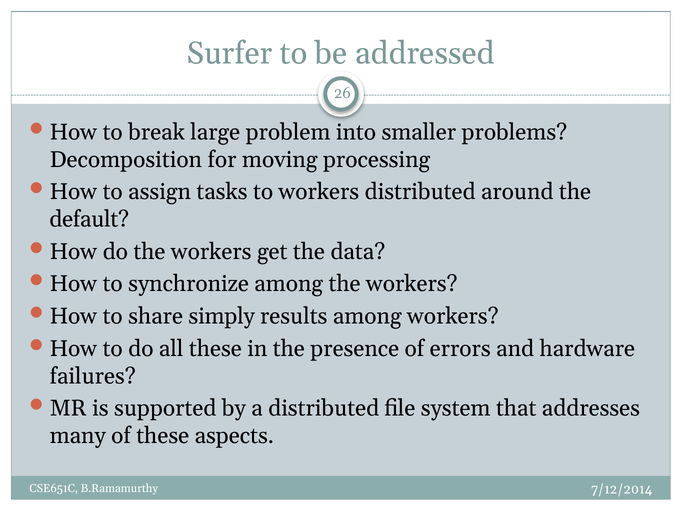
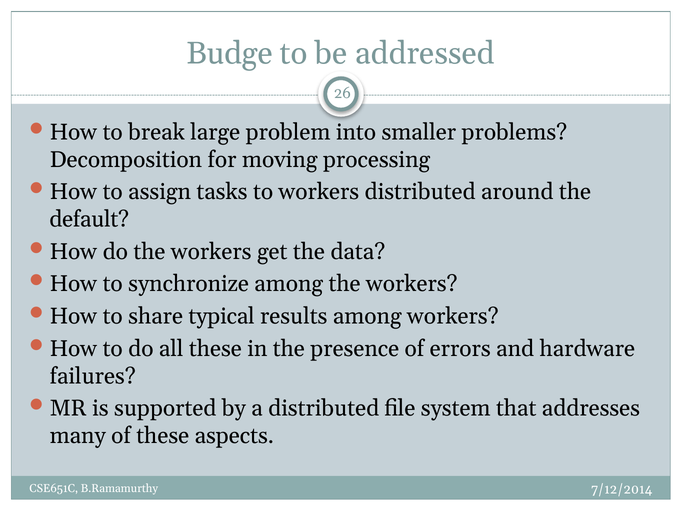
Surfer: Surfer -> Budge (230, 54)
simply: simply -> typical (222, 317)
